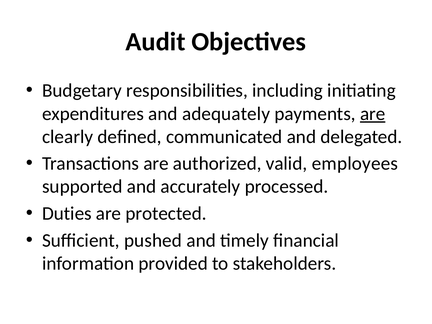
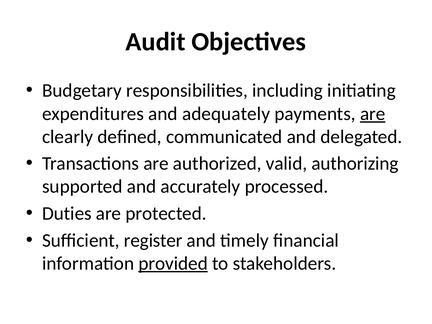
employees: employees -> authorizing (355, 164)
pushed: pushed -> register (153, 240)
provided underline: none -> present (173, 263)
